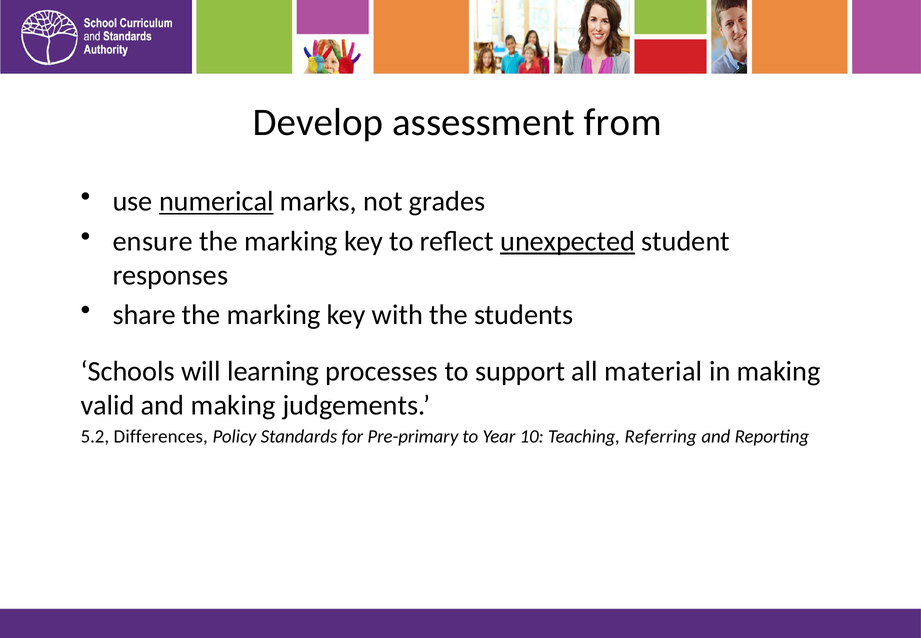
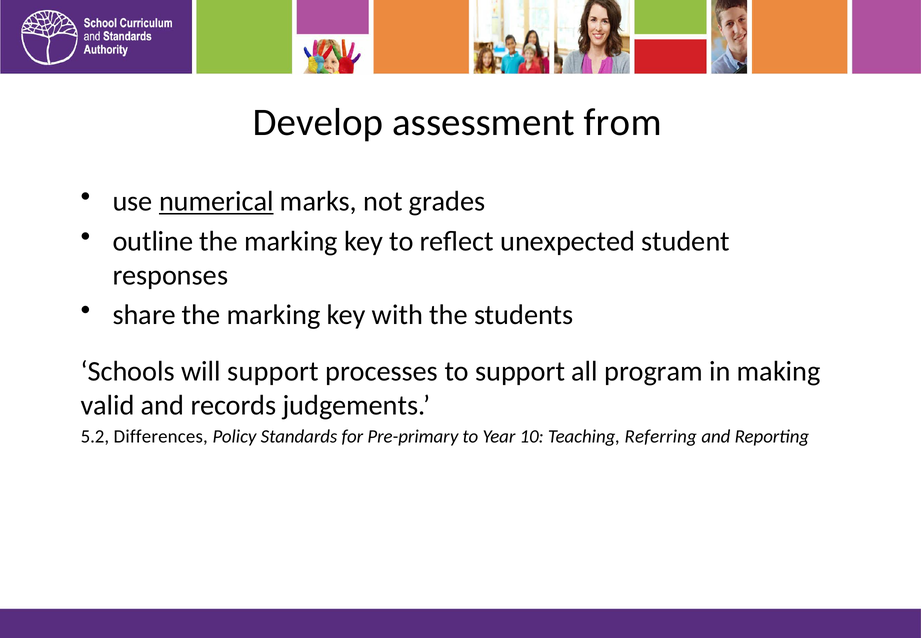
ensure: ensure -> outline (153, 241)
unexpected underline: present -> none (568, 241)
will learning: learning -> support (273, 371)
material: material -> program (654, 371)
and making: making -> records (233, 405)
